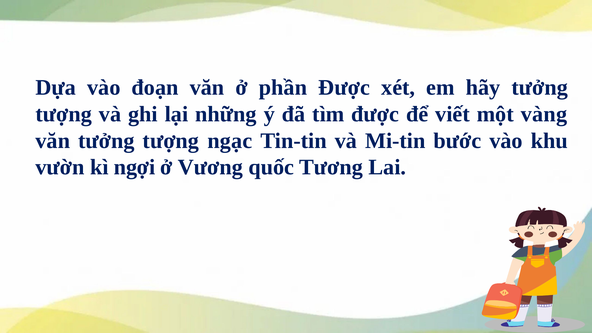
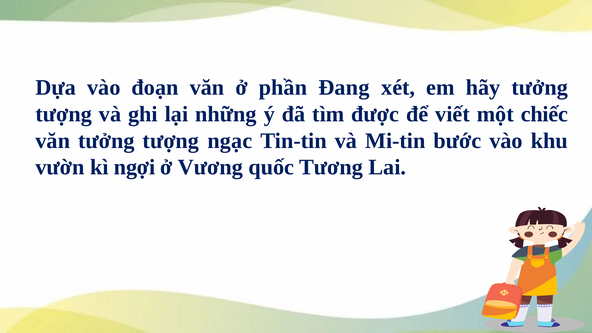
phần Được: Được -> Đang (344, 87)
vàng: vàng -> chiếc (544, 114)
